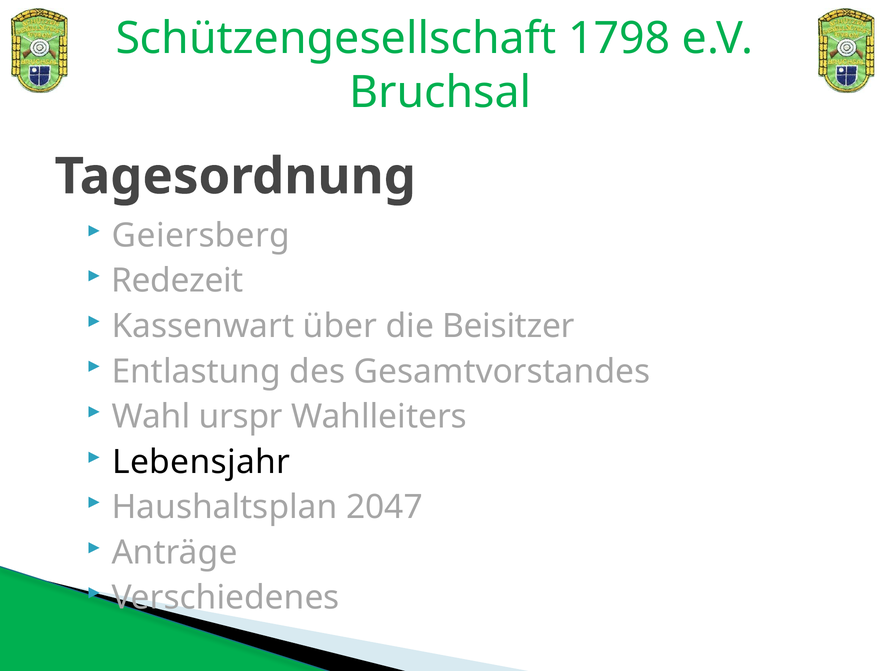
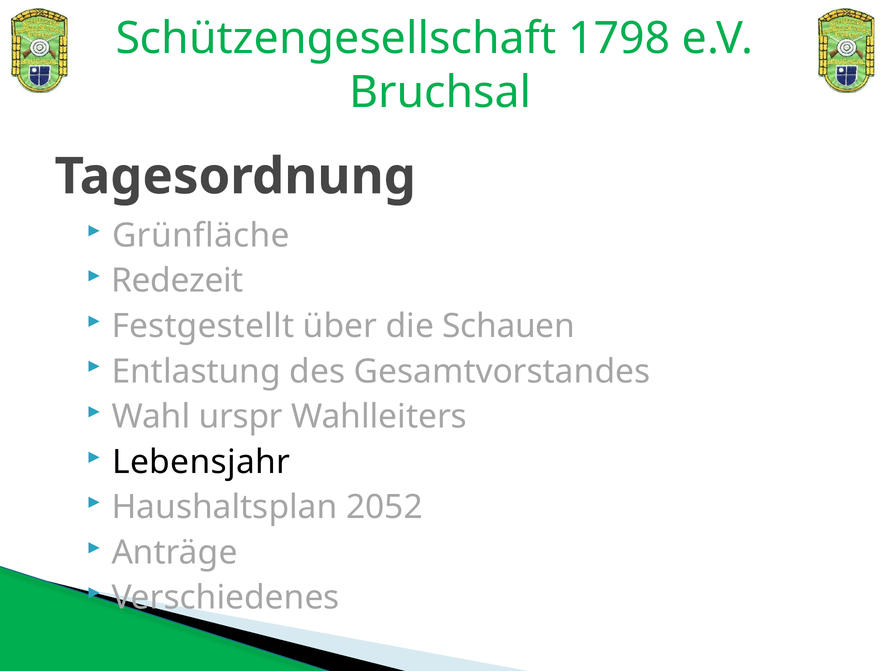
Geiersberg: Geiersberg -> Grünfläche (201, 236)
Kassenwart: Kassenwart -> Festgestellt (203, 326)
Beisitzer: Beisitzer -> Schauen (508, 326)
2047: 2047 -> 2052 (384, 507)
